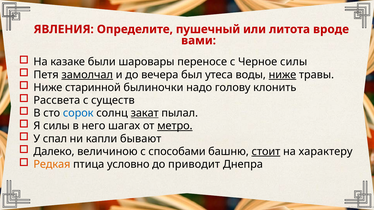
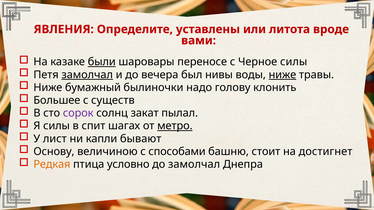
пушечный: пушечный -> уставлены (208, 29)
были underline: none -> present (102, 62)
утеса: утеса -> нивы (219, 75)
старинной: старинной -> бумажный (93, 88)
Рассвета: Рассвета -> Большее (57, 100)
сорок colour: blue -> purple (78, 113)
закат underline: present -> none (145, 113)
него: него -> спит (93, 126)
спал: спал -> лист (55, 139)
Далеко: Далеко -> Основу (54, 152)
стоит underline: present -> none (266, 152)
характеру: характеру -> достигнет (326, 152)
до приводит: приводит -> замолчал (194, 165)
